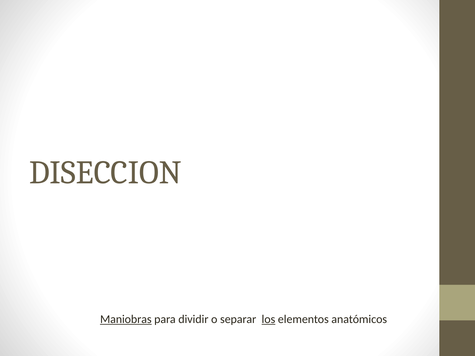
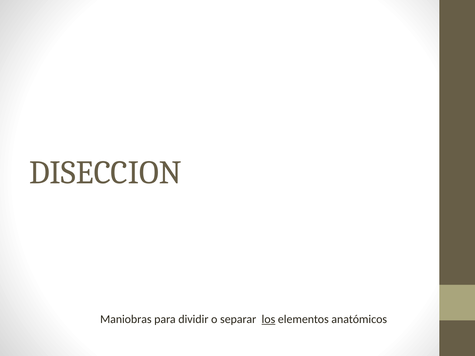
Maniobras underline: present -> none (126, 319)
